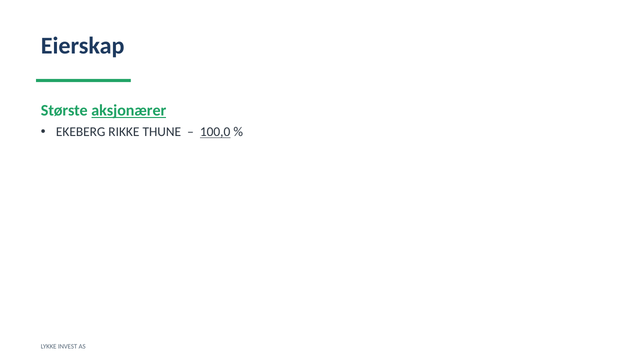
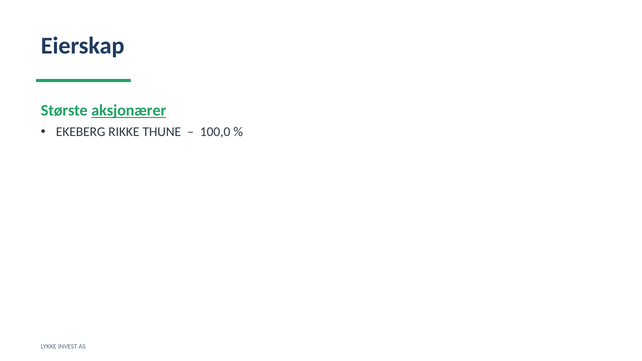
100,0 underline: present -> none (215, 132)
